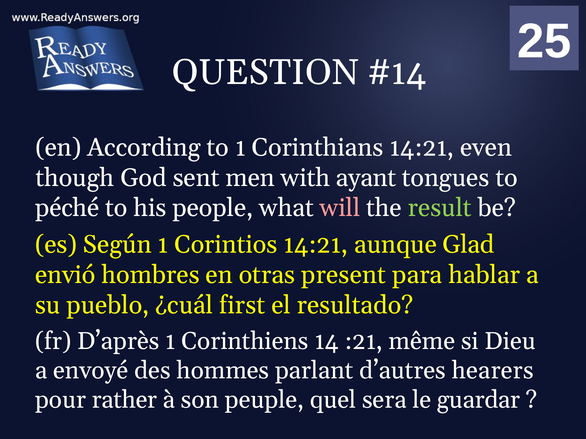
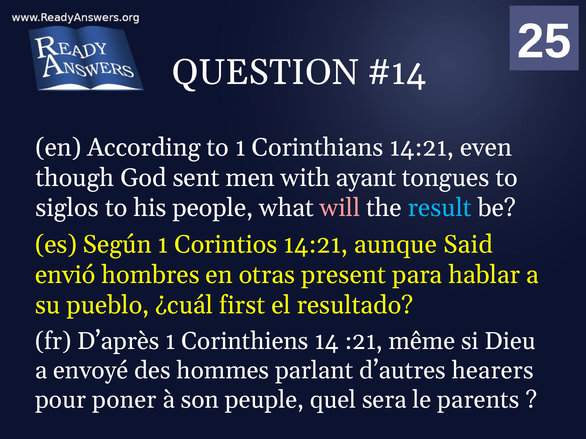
péché: péché -> siglos (67, 208)
result colour: light green -> light blue (440, 208)
Glad: Glad -> Said (468, 245)
rather: rather -> poner (124, 400)
guardar: guardar -> parents (478, 400)
